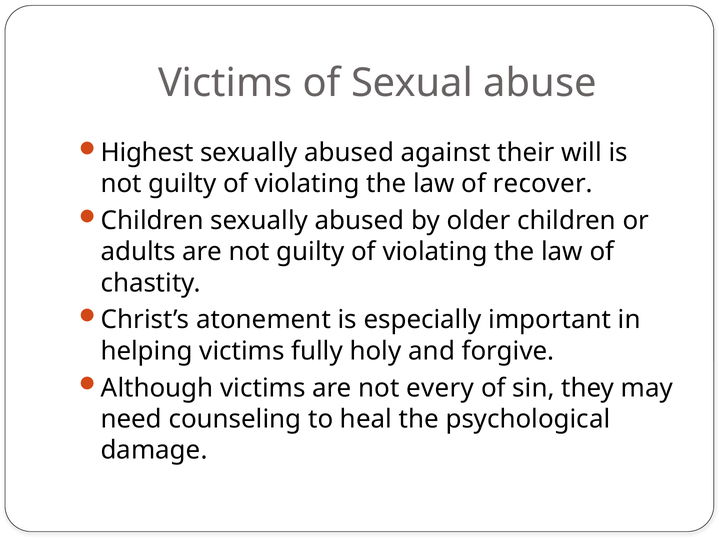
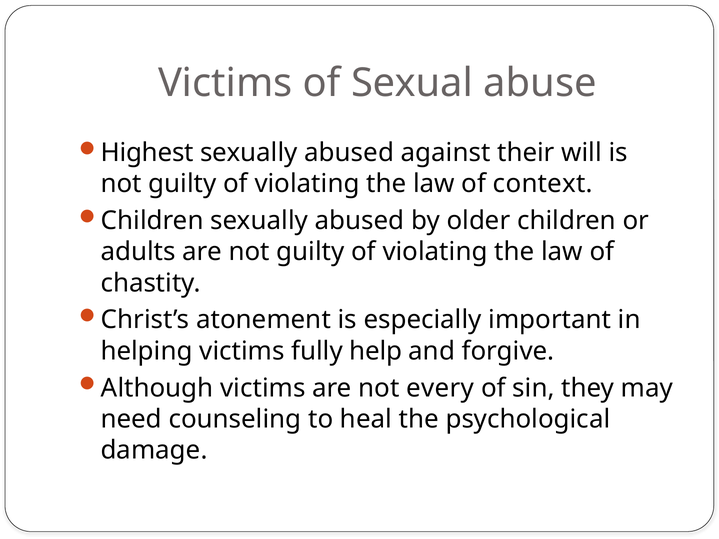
recover: recover -> context (543, 184)
holy: holy -> help (376, 351)
